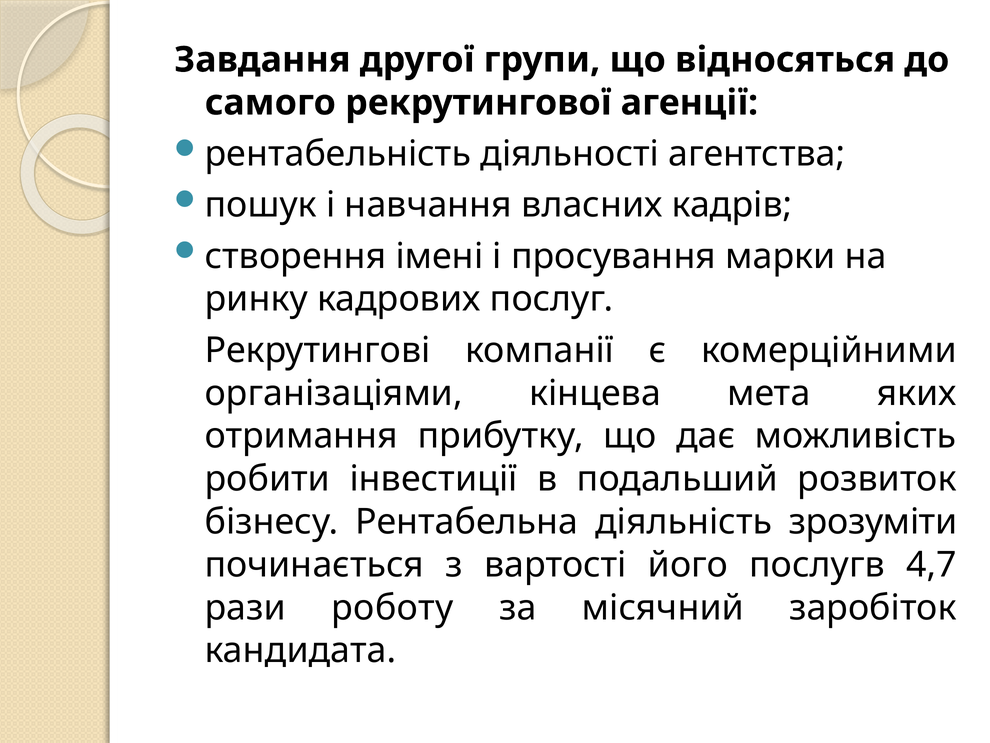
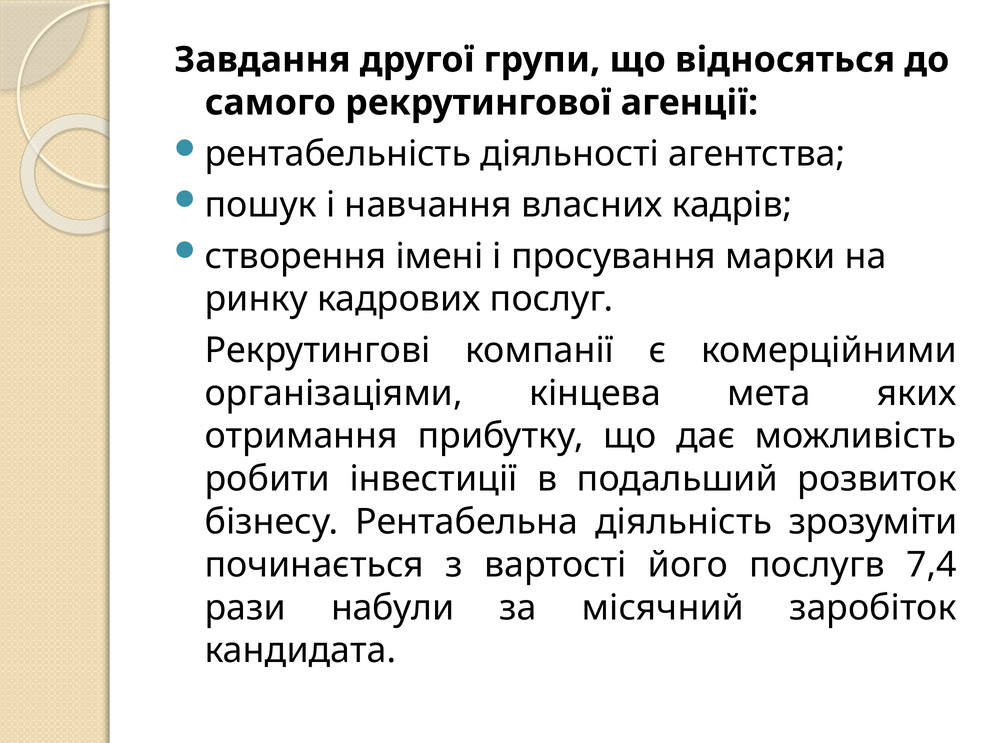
4,7: 4,7 -> 7,4 (931, 564)
роботу: роботу -> набули (393, 607)
